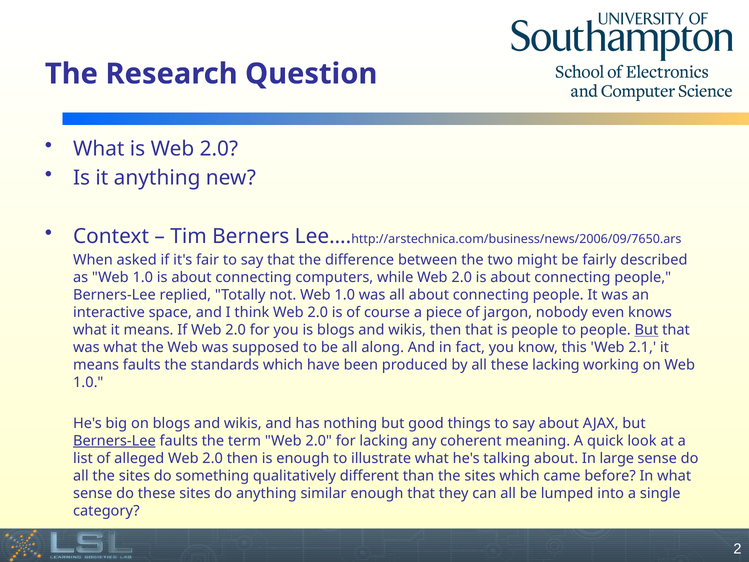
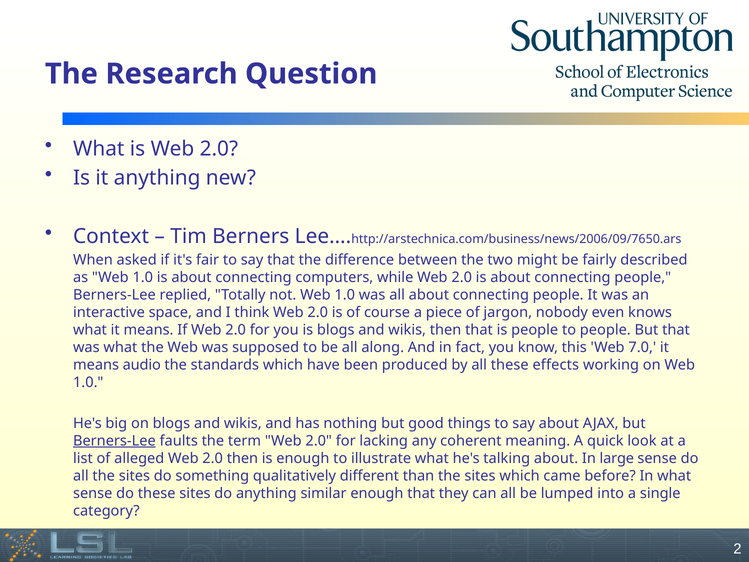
But underline: present -> none (646, 330)
2.1: 2.1 -> 7.0 (642, 347)
means faults: faults -> audio (142, 365)
these lacking: lacking -> effects (556, 365)
